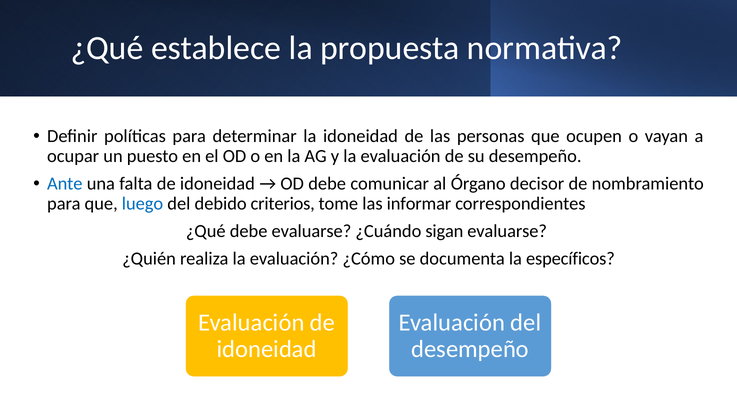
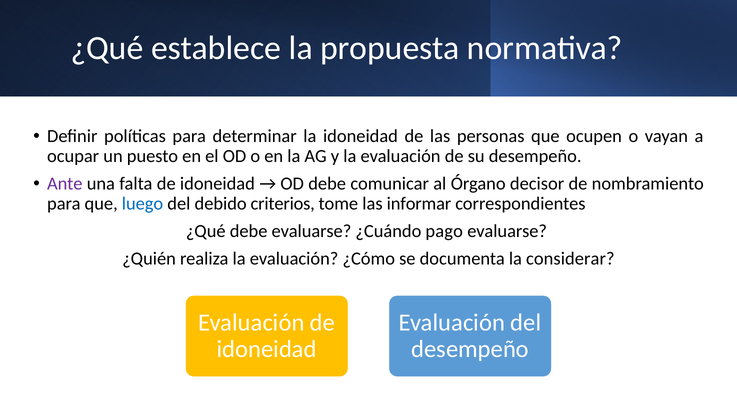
Ante colour: blue -> purple (65, 184)
sigan: sigan -> pago (444, 231)
específicos: específicos -> considerar (570, 259)
